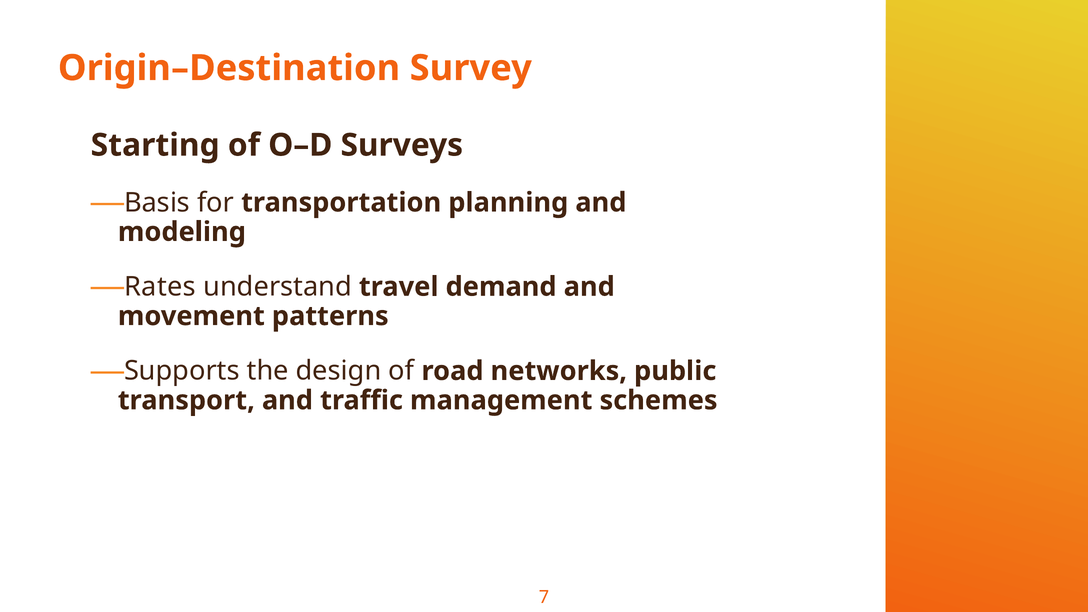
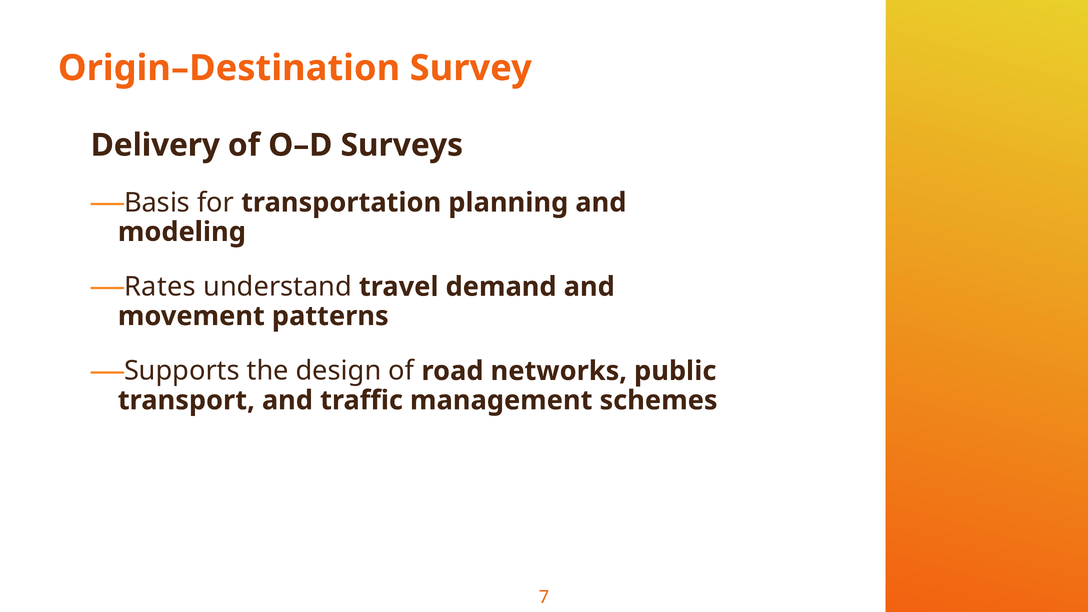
Starting: Starting -> Delivery (155, 145)
